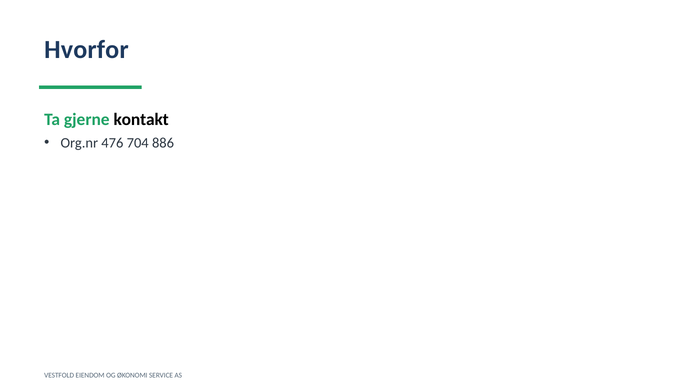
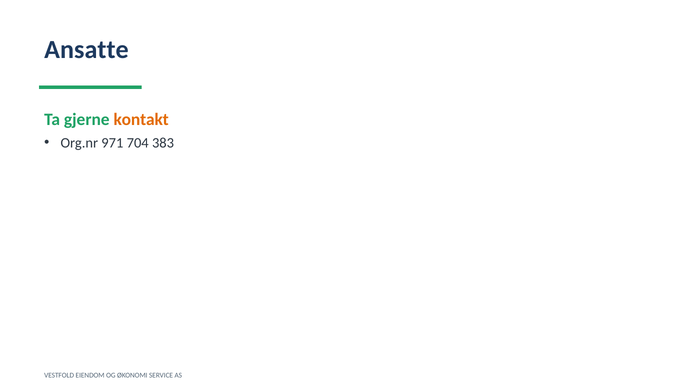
Hvorfor: Hvorfor -> Ansatte (86, 50)
kontakt colour: black -> orange (141, 120)
476: 476 -> 971 (112, 143)
886: 886 -> 383 (163, 143)
